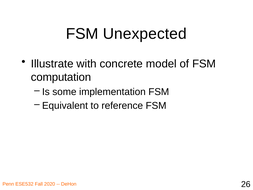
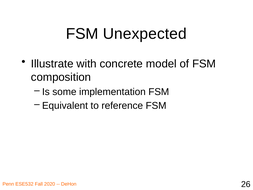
computation: computation -> composition (61, 77)
